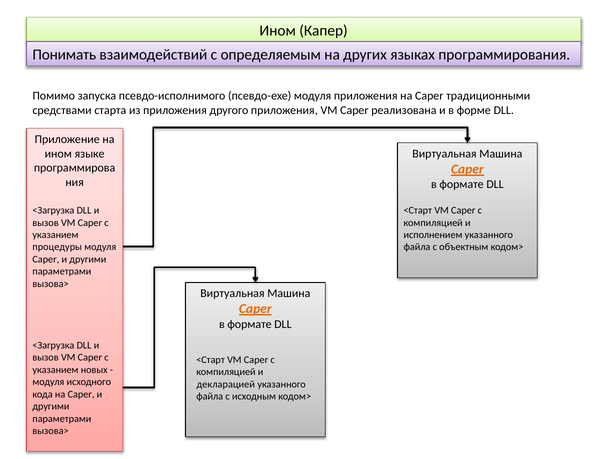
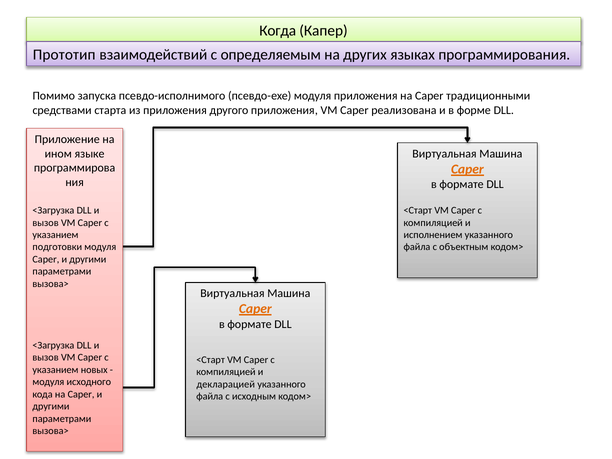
Ином: Ином -> Когда (278, 31)
Понимать: Понимать -> Прототип (64, 55)
процедуры: процедуры -> подготовки (57, 247)
